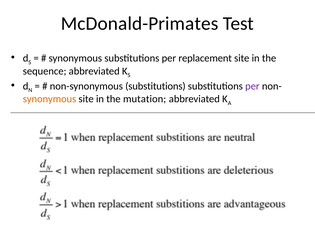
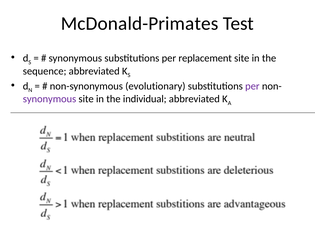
non-synonymous substitutions: substitutions -> evolutionary (155, 86)
synonymous colour: orange -> purple (50, 99)
mutation: mutation -> individual (145, 99)
